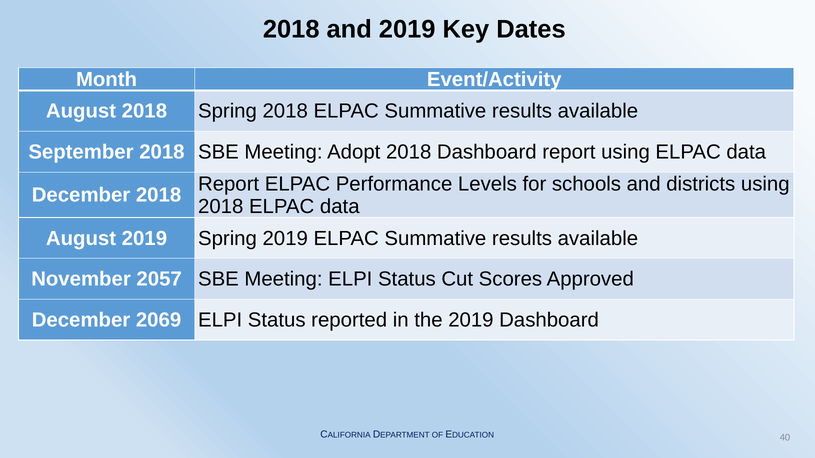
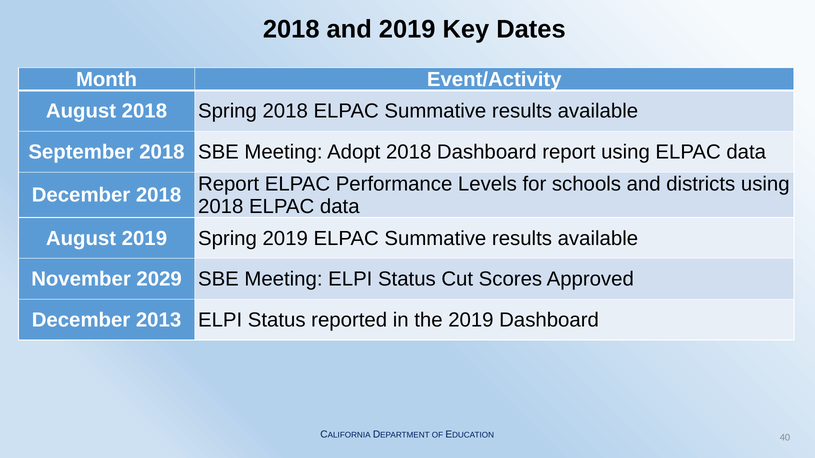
2057: 2057 -> 2029 (159, 279)
2069: 2069 -> 2013 (159, 320)
